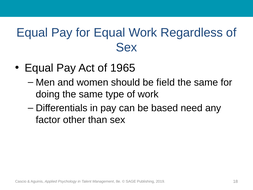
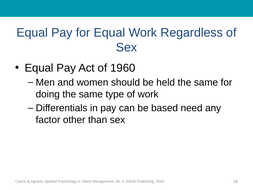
1965: 1965 -> 1960 (123, 68)
field: field -> held (166, 82)
